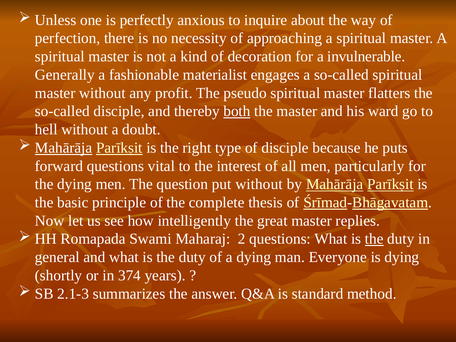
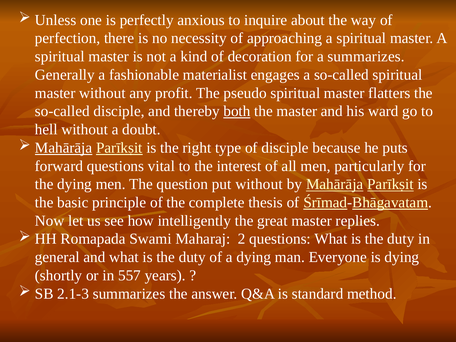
a invulnerable: invulnerable -> summarizes (366, 57)
the underline: present -> none (374, 239)
374: 374 -> 557 (129, 275)
